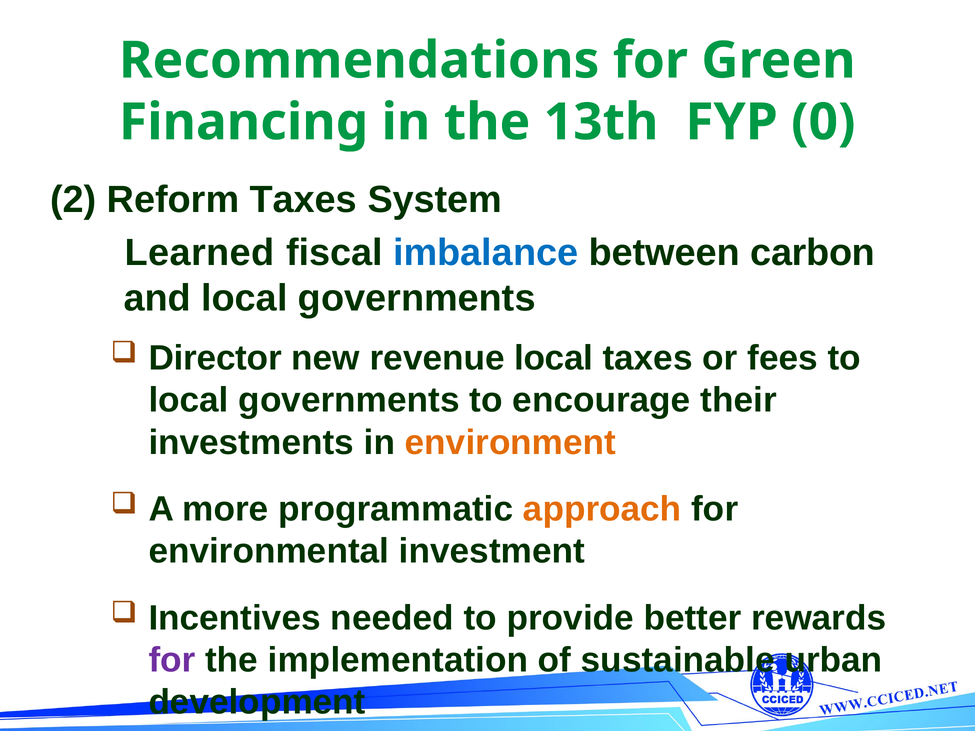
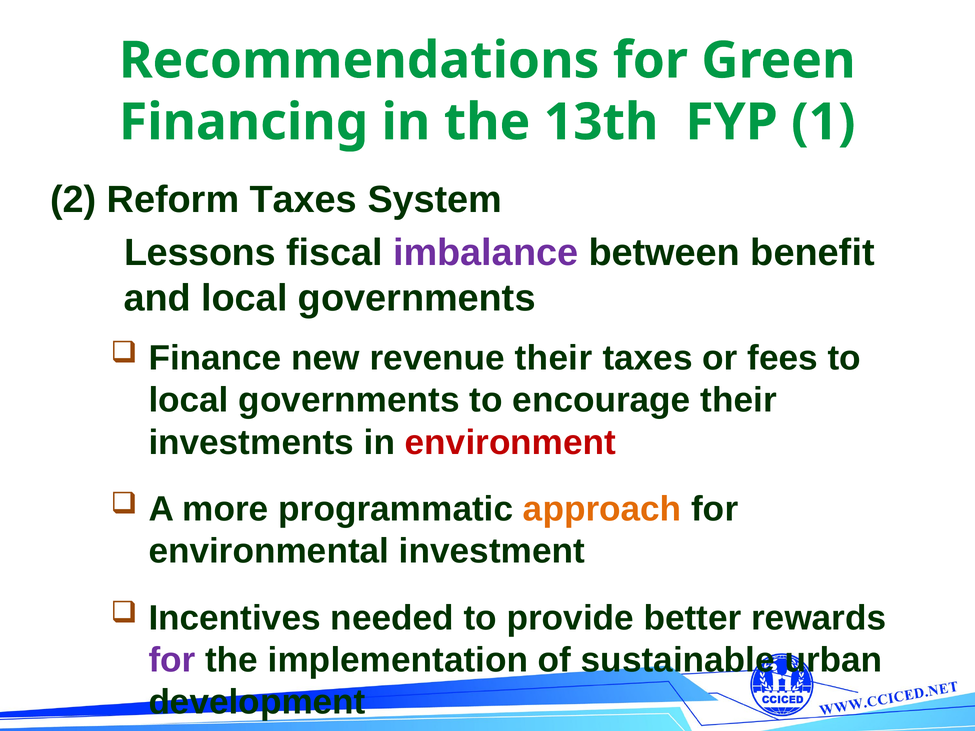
0: 0 -> 1 (823, 122)
Learned: Learned -> Lessons (200, 253)
imbalance colour: blue -> purple (486, 253)
carbon: carbon -> benefit (813, 253)
Director: Director -> Finance (215, 358)
revenue local: local -> their (553, 358)
environment colour: orange -> red (510, 443)
